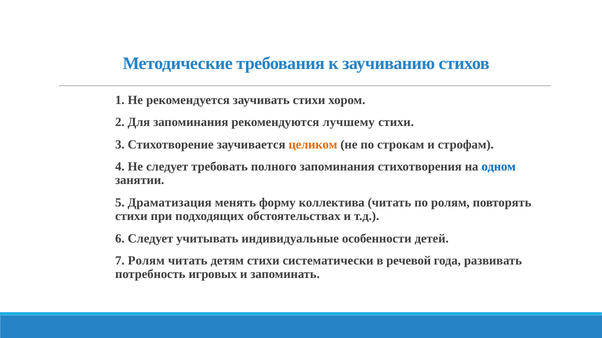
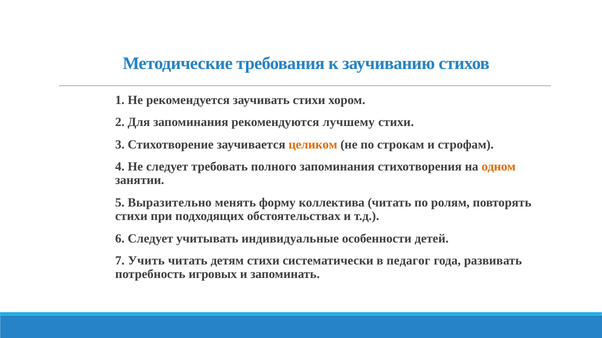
одном colour: blue -> orange (499, 167)
Драматизация: Драматизация -> Выразительно (170, 203)
7 Ролям: Ролям -> Учить (146, 261)
речевой: речевой -> педагог (409, 261)
